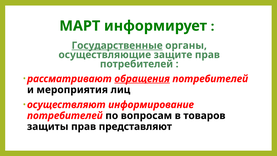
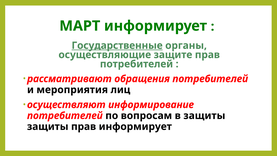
обращения underline: present -> none (142, 79)
в товаров: товаров -> защиты (204, 116)
прав представляют: представляют -> информирует (135, 126)
